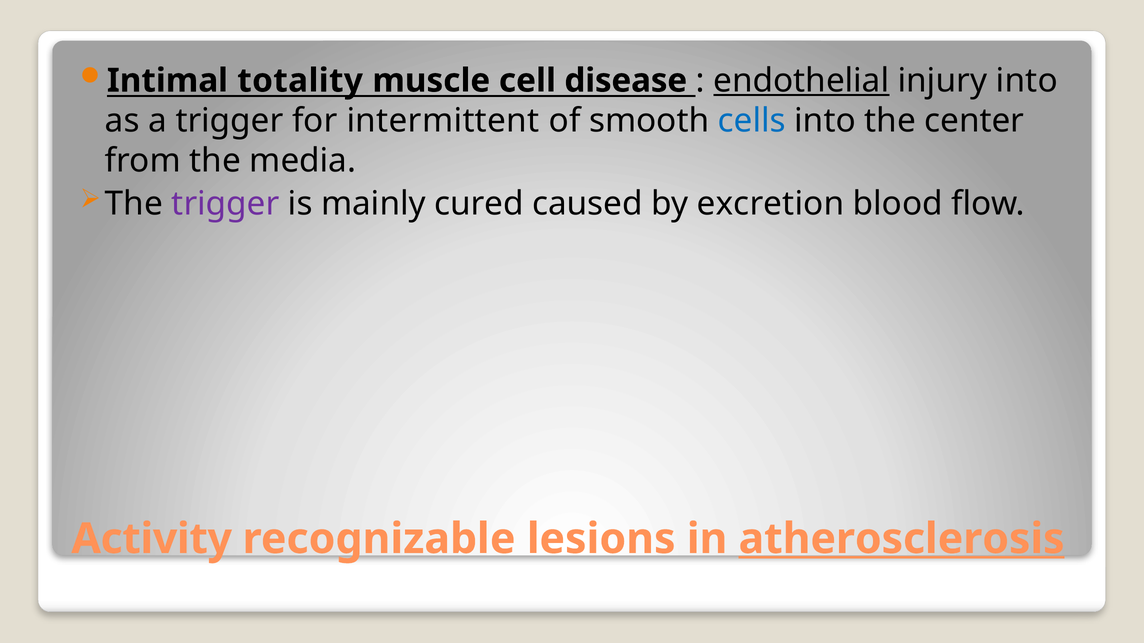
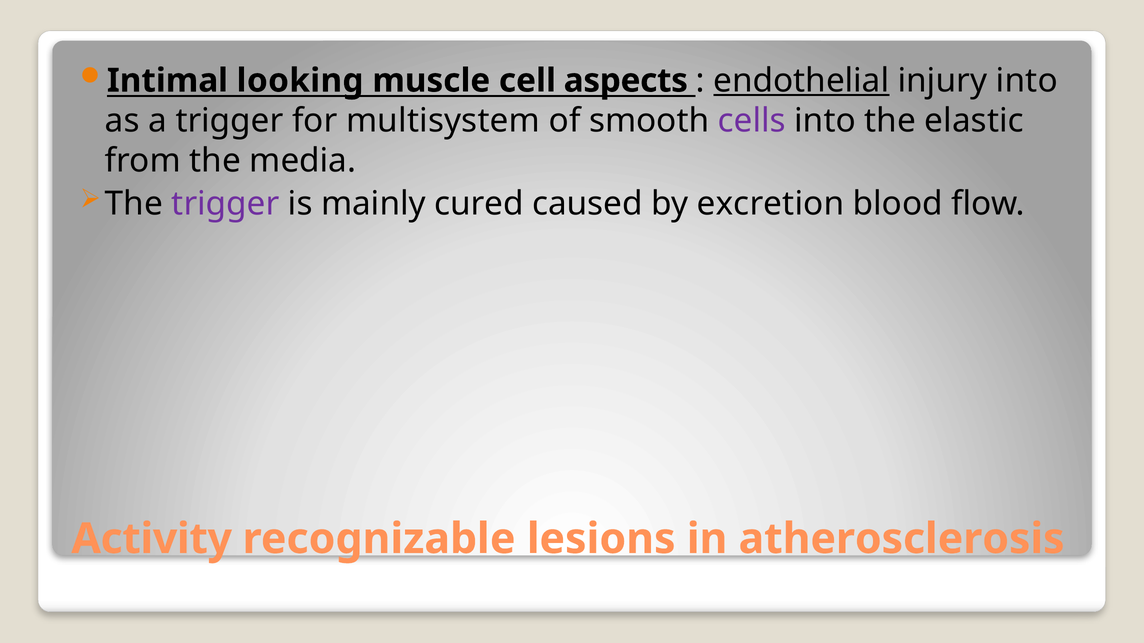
totality: totality -> looking (300, 81)
disease: disease -> aspects (626, 81)
intermittent: intermittent -> multisystem (443, 121)
cells colour: blue -> purple (752, 121)
center: center -> elastic (974, 121)
atherosclerosis underline: present -> none (902, 539)
